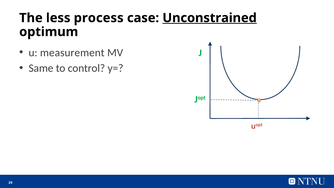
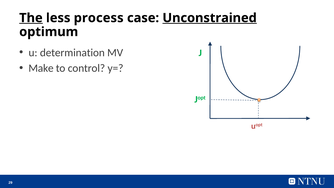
The underline: none -> present (31, 18)
measurement: measurement -> determination (72, 53)
Same: Same -> Make (41, 68)
